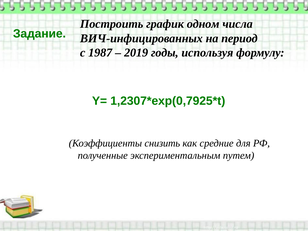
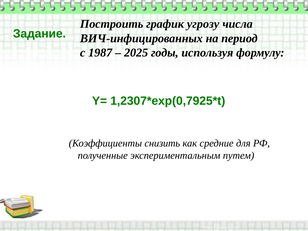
одном: одном -> угрозу (203, 24)
2019: 2019 -> 2025 (136, 53)
